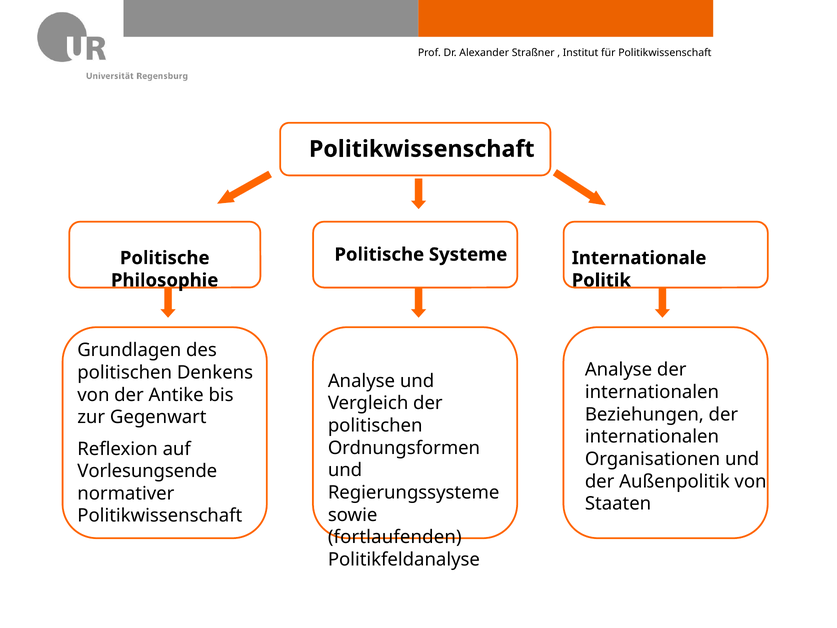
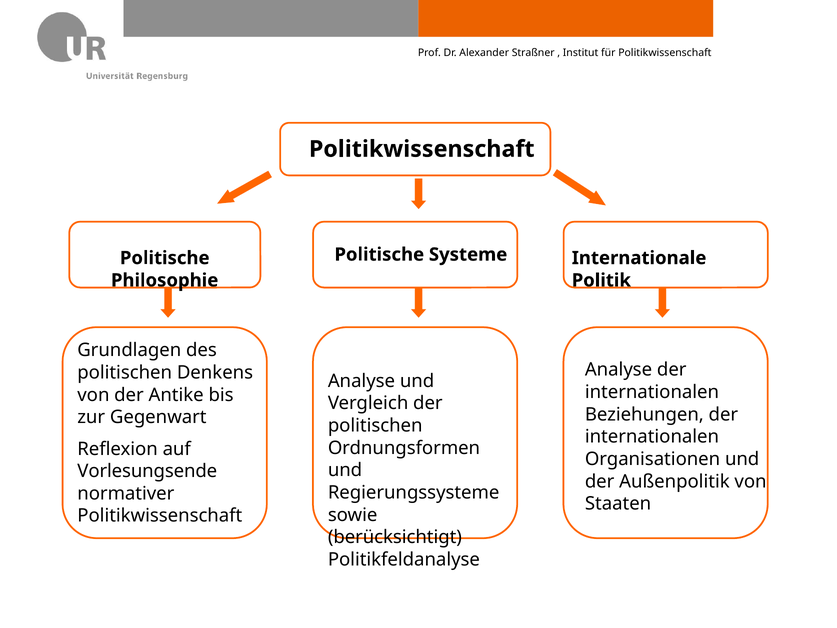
fortlaufenden: fortlaufenden -> berücksichtigt (395, 537)
